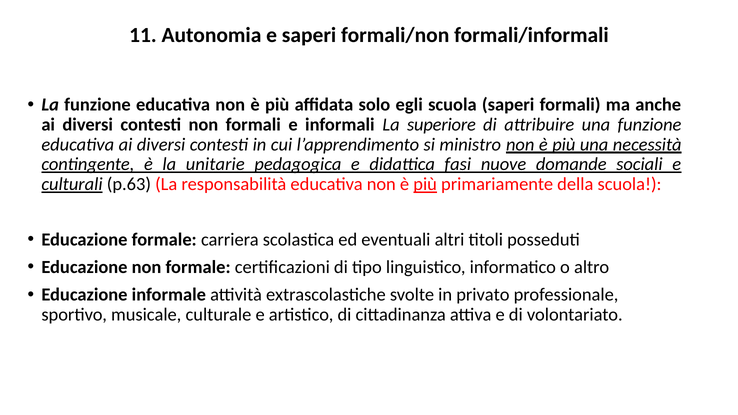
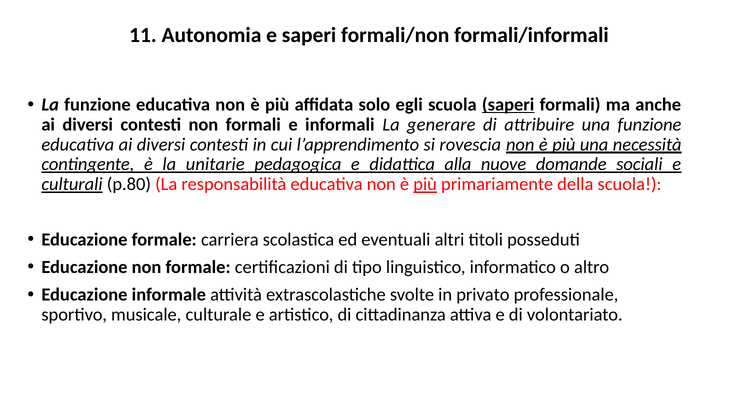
saperi underline: none -> present (508, 105)
superiore: superiore -> generare (441, 125)
ministro: ministro -> rovescia (470, 145)
fasi: fasi -> alla (458, 164)
p.63: p.63 -> p.80 (129, 184)
